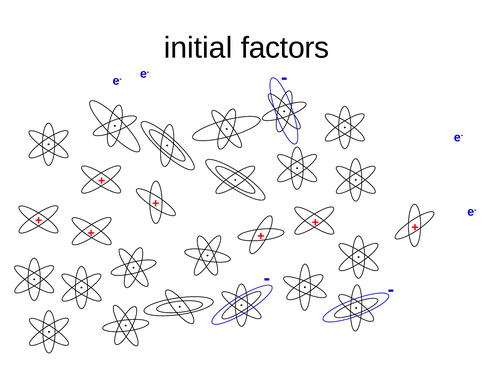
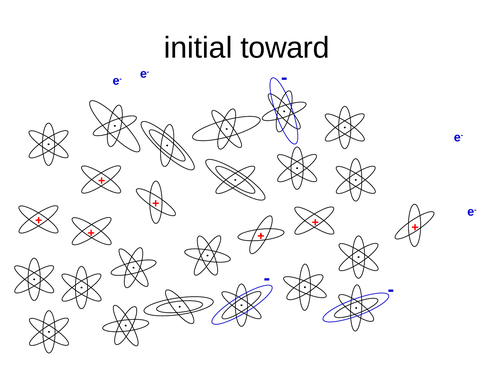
factors: factors -> toward (285, 48)
